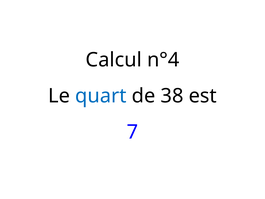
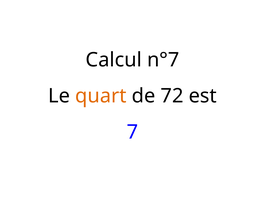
n°4: n°4 -> n°7 (163, 60)
quart colour: blue -> orange (101, 96)
38: 38 -> 72 (172, 96)
